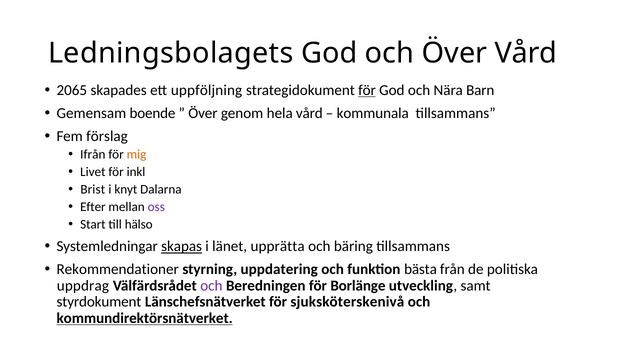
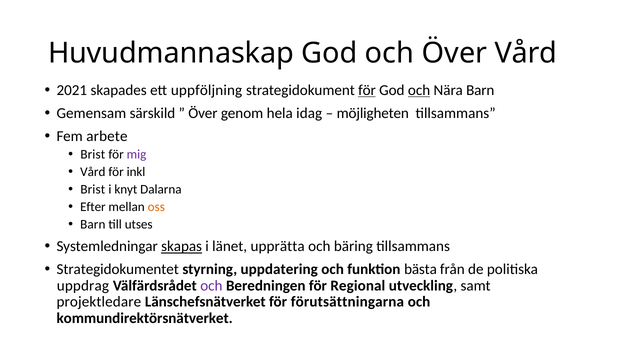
Ledningsbolagets: Ledningsbolagets -> Huvudmannaskap (171, 53)
2065: 2065 -> 2021 (72, 90)
och underline: none -> present (419, 90)
boende: boende -> särskild (152, 113)
hela vård: vård -> idag (309, 113)
kommunala: kommunala -> möjligheten (373, 113)
förslag: förslag -> arbete (107, 136)
Ifrån: Ifrån -> Brist (93, 154)
mig colour: orange -> purple (137, 154)
Livet: Livet -> Vård (93, 172)
oss colour: purple -> orange (156, 207)
Start: Start -> Barn (93, 224)
hälso: hälso -> utses (139, 224)
Rekommendationer: Rekommendationer -> Strategidokumentet (118, 269)
Borlänge: Borlänge -> Regional (358, 285)
styrdokument: styrdokument -> projektledare (99, 301)
sjuksköterskenivå: sjuksköterskenivå -> förutsättningarna (347, 301)
kommundirektörsnätverket underline: present -> none (145, 318)
